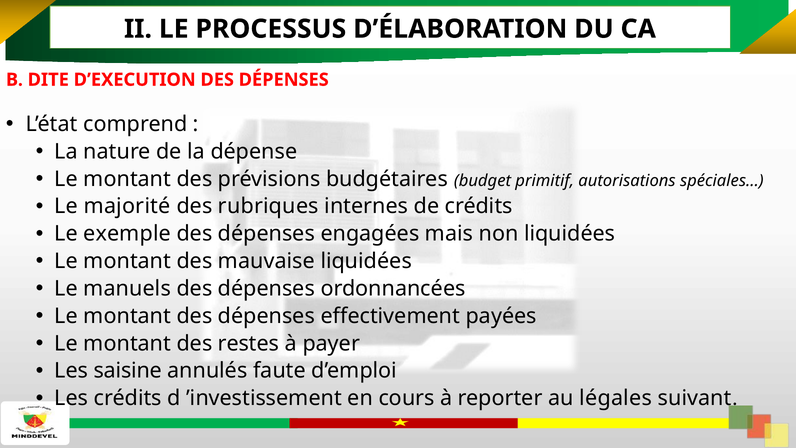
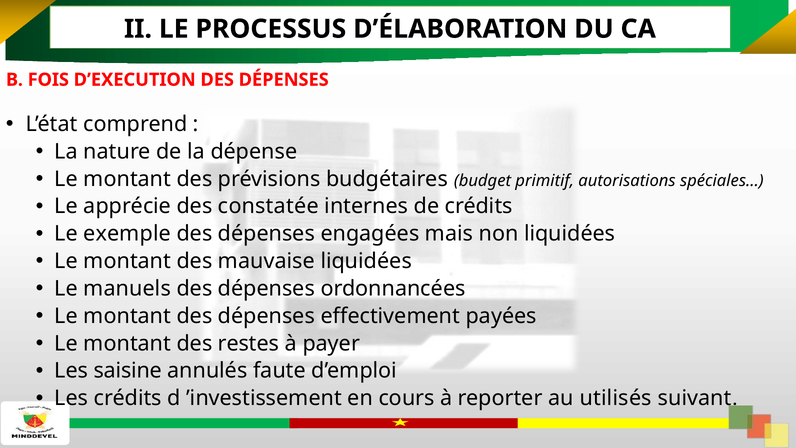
DITE: DITE -> FOIS (48, 80)
majorité: majorité -> apprécie (127, 206)
rubriques: rubriques -> constatée (268, 206)
légales: légales -> utilisés (616, 398)
